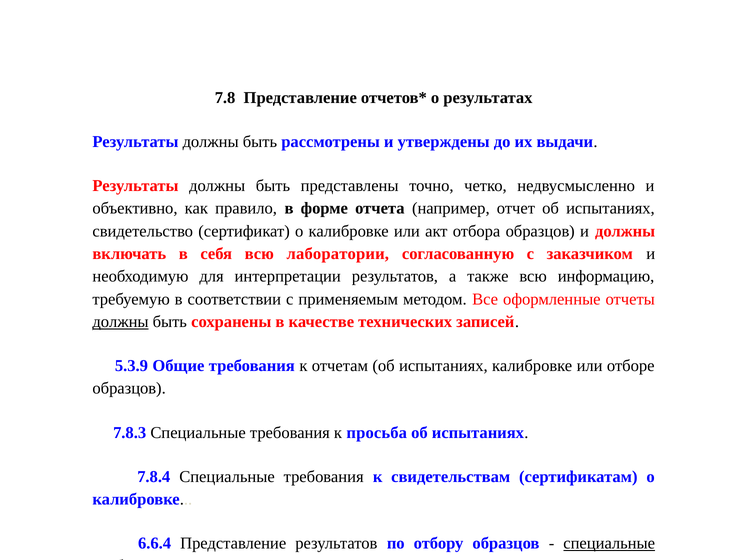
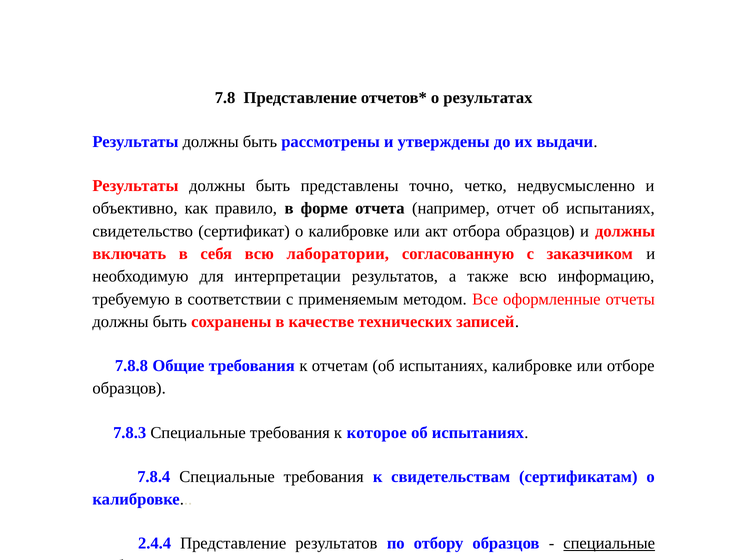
должны underline: present -> none (121, 322)
5.3.9: 5.3.9 -> 7.8.8 (131, 366)
просьба: просьба -> которое (377, 433)
6.6.4: 6.6.4 -> 2.4.4 (155, 544)
